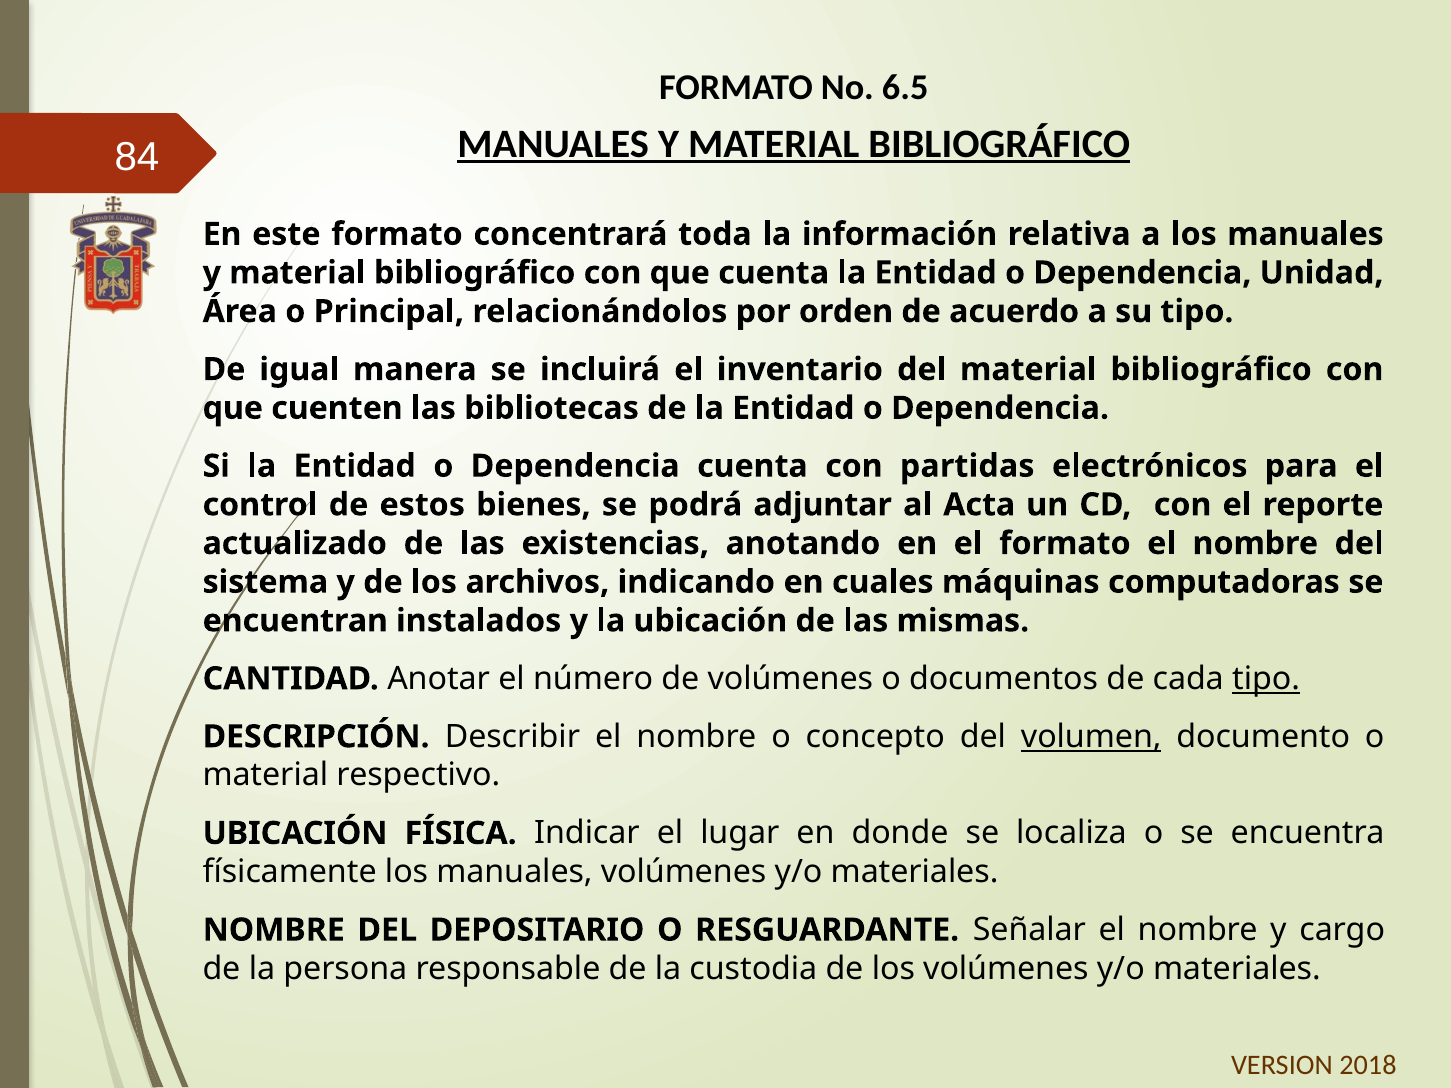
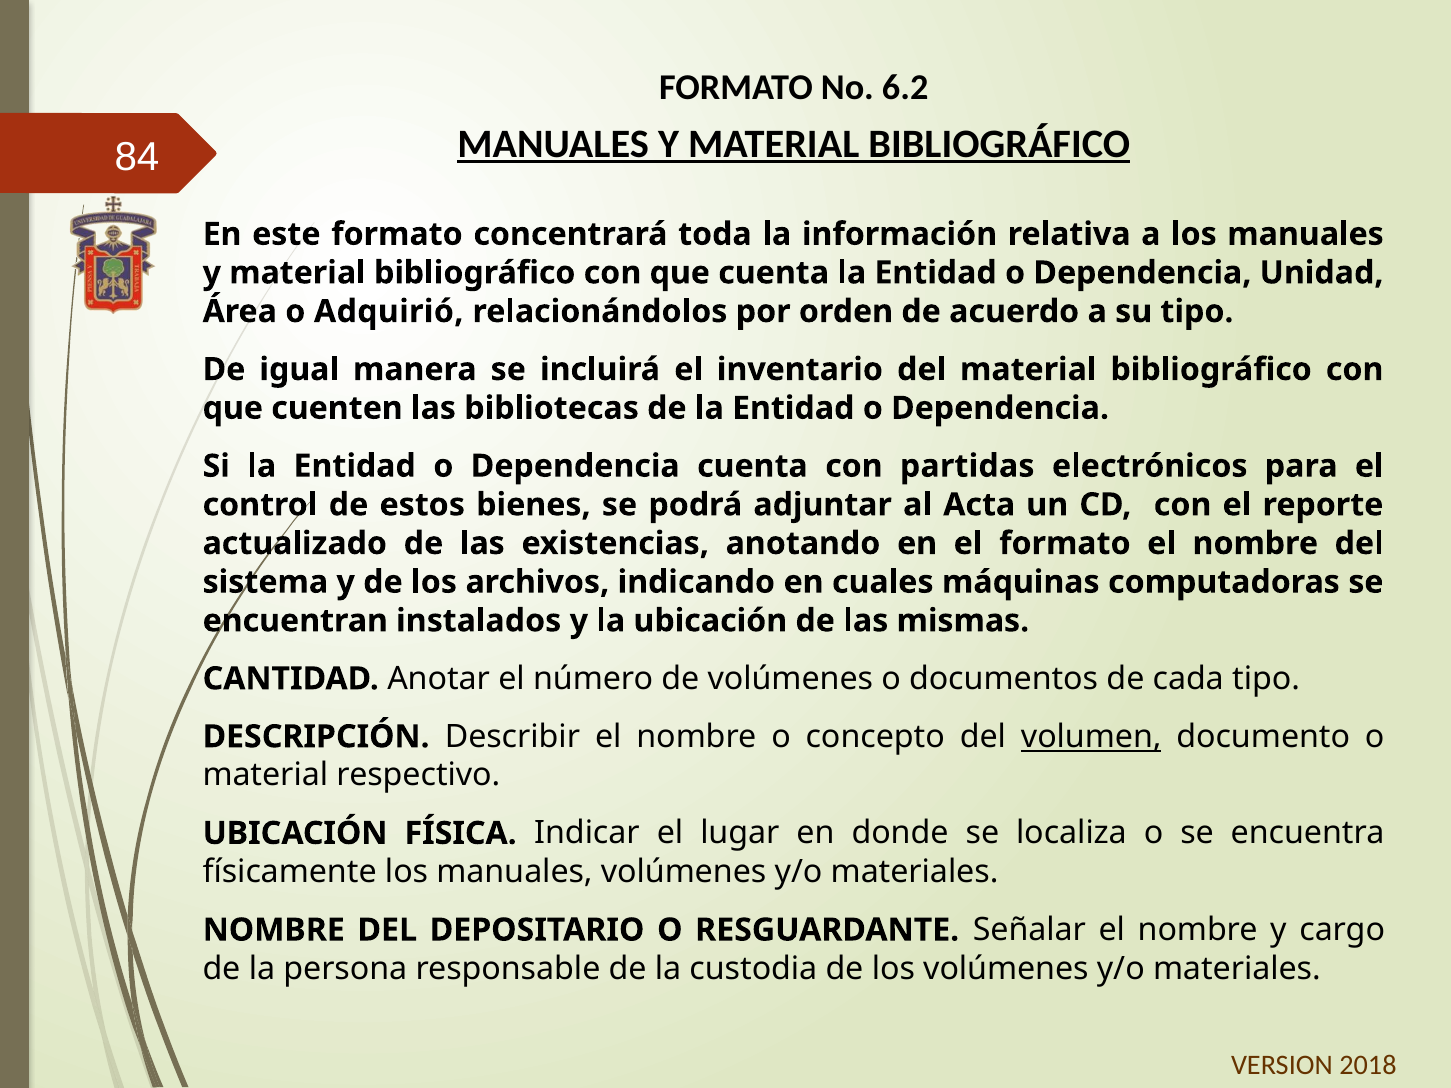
6.5: 6.5 -> 6.2 (905, 87)
Principal: Principal -> Adquirió (389, 312)
tipo underline: present -> none (1266, 679)
